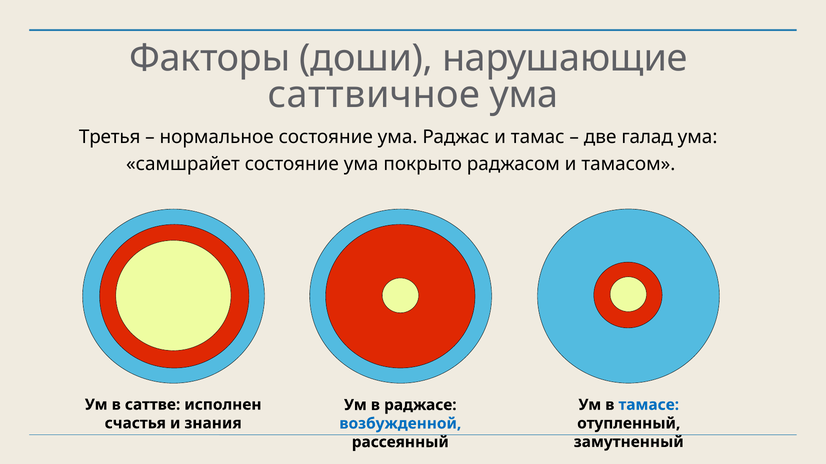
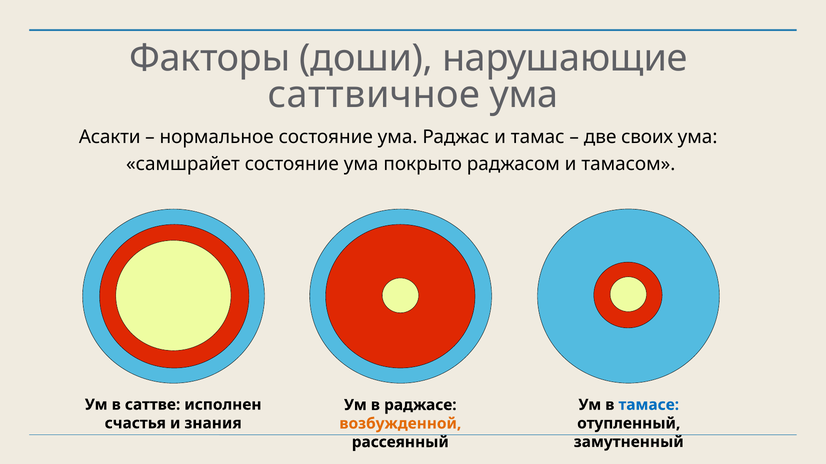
Третья: Третья -> Асакти (110, 137)
галад: галад -> своих (647, 137)
возбужденной colour: blue -> orange (400, 424)
